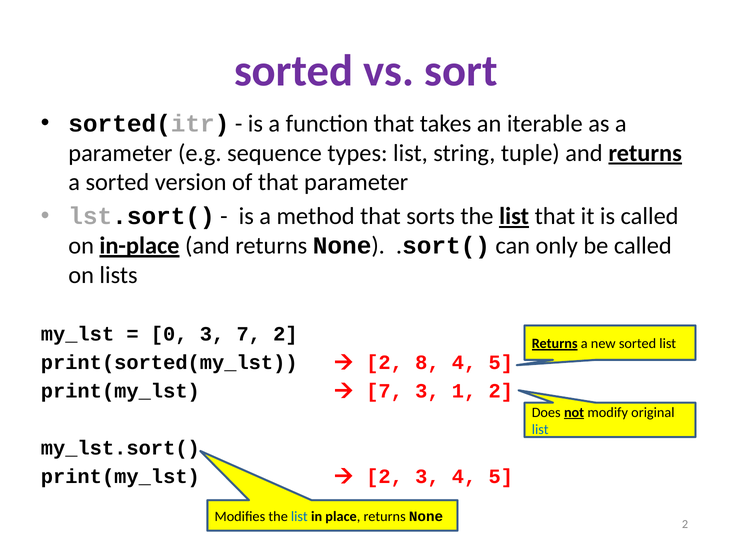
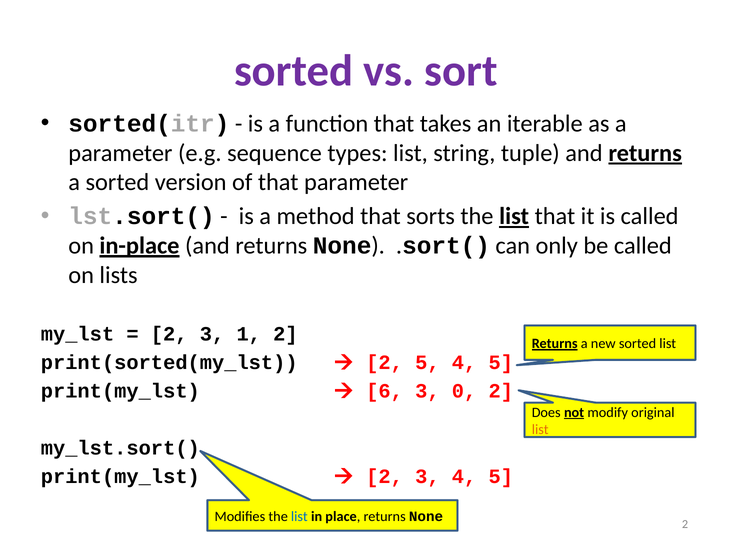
0: 0 -> 2 (169, 334)
3 7: 7 -> 1 (249, 334)
2 8: 8 -> 5 (427, 363)
7: 7 -> 6 (385, 391)
1: 1 -> 0 (464, 391)
list colour: blue -> orange (540, 429)
